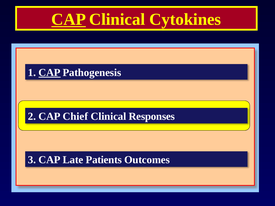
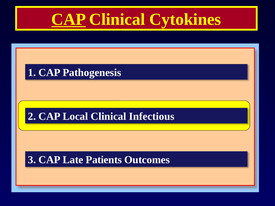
CAP underline: present -> none (50, 73)
Chief: Chief -> Local (75, 117)
Responses: Responses -> Infectious (152, 117)
